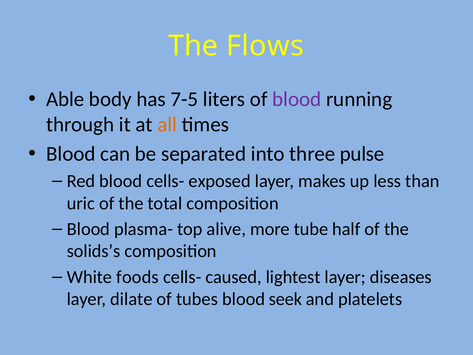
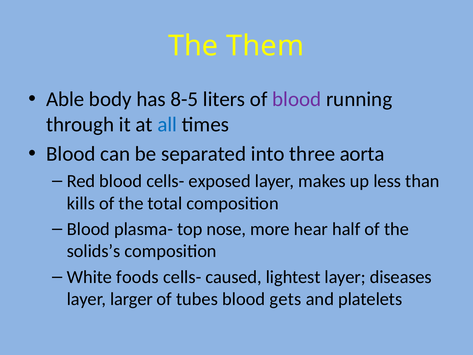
Flows: Flows -> Them (265, 46)
7-5: 7-5 -> 8-5 (184, 99)
all colour: orange -> blue (167, 124)
pulse: pulse -> aorta (362, 154)
uric: uric -> kills (81, 203)
alive: alive -> nose (226, 229)
tube: tube -> hear (311, 229)
dilate: dilate -> larger (131, 299)
seek: seek -> gets (285, 299)
